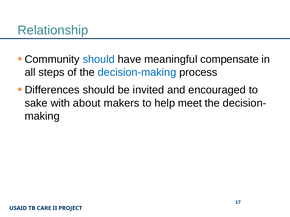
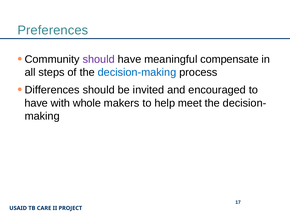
Relationship: Relationship -> Preferences (53, 30)
should colour: blue -> purple (99, 59)
sake: sake -> have (36, 103)
about: about -> whole (87, 103)
